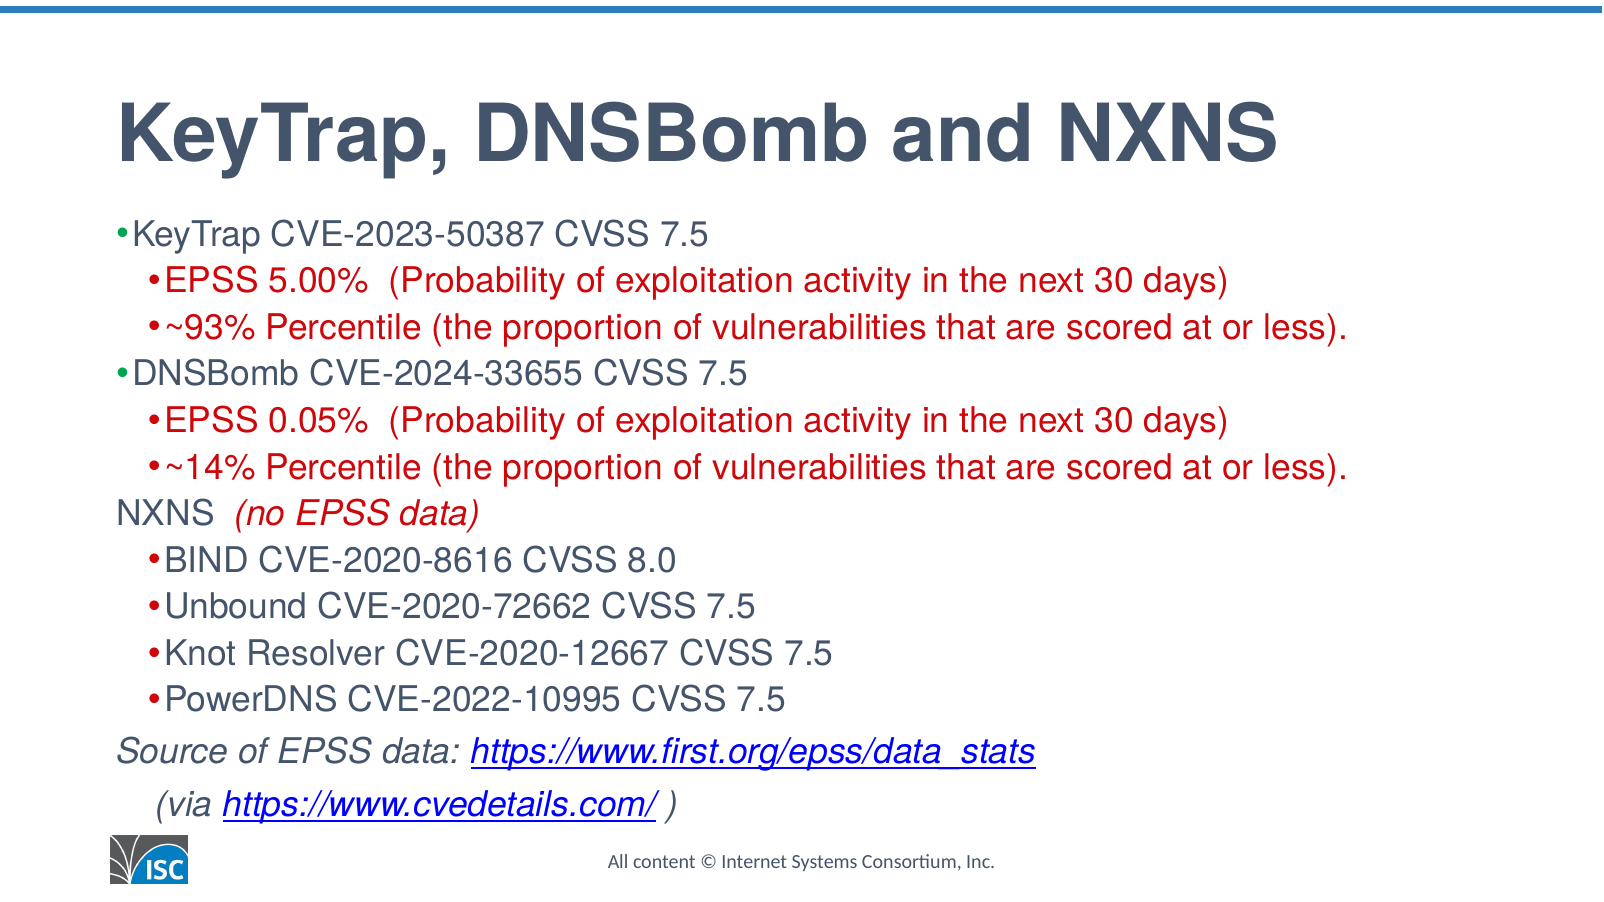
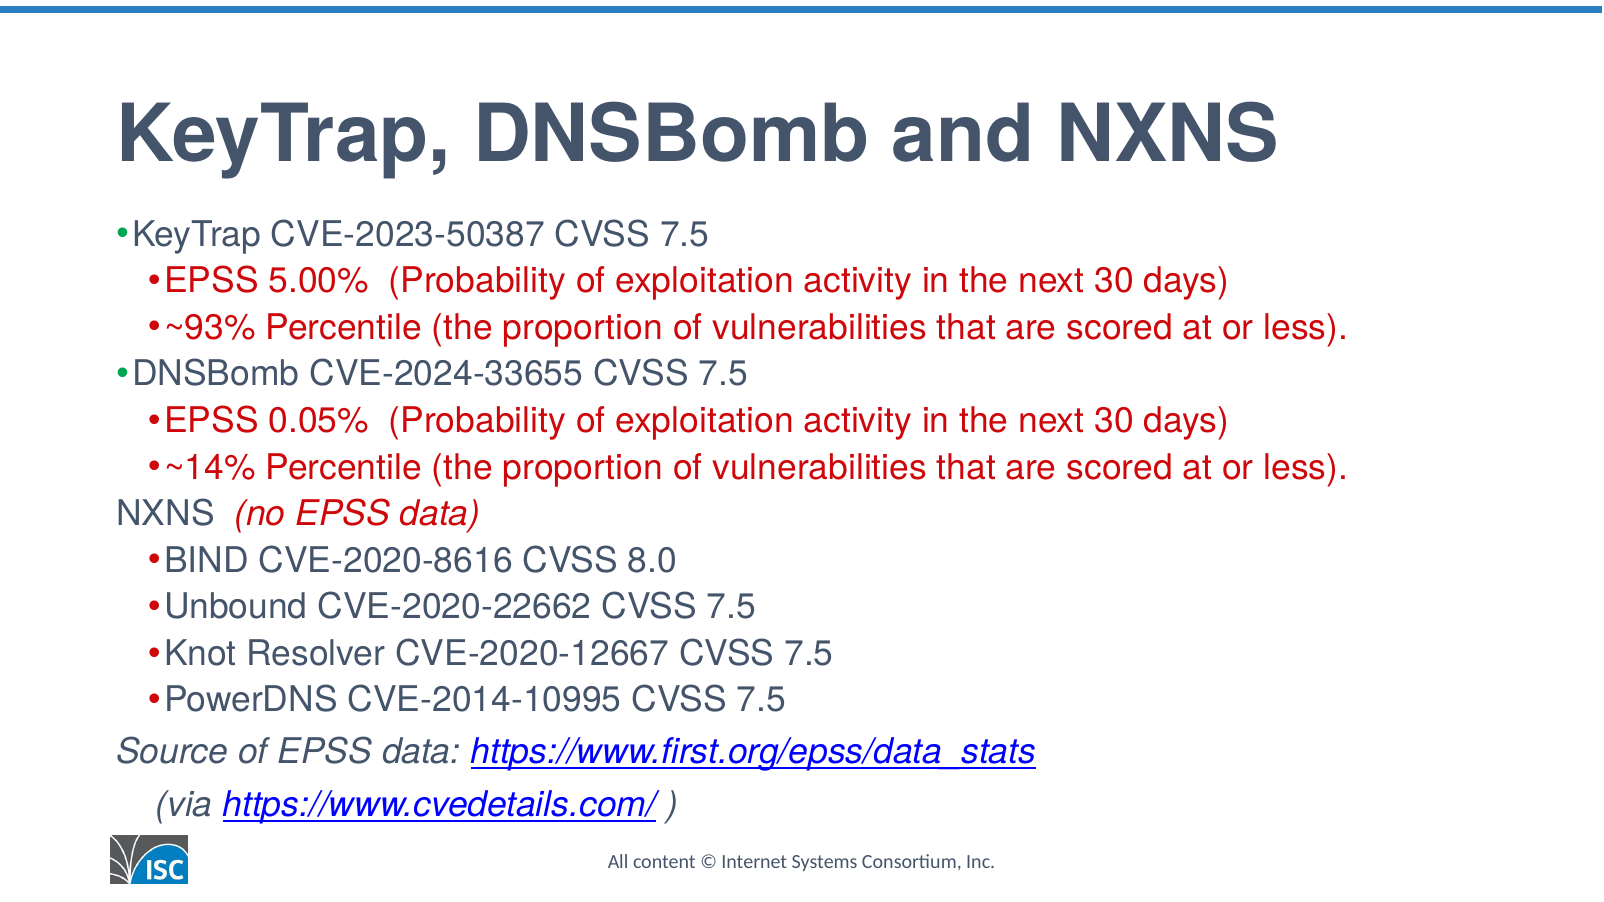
CVE-2020-72662: CVE-2020-72662 -> CVE-2020-22662 (455, 607)
CVE-2022-10995: CVE-2022-10995 -> CVE-2014-10995 (485, 700)
